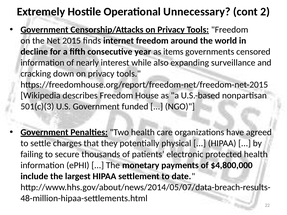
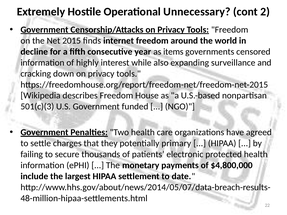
nearly: nearly -> highly (87, 63)
physical: physical -> primary (176, 143)
